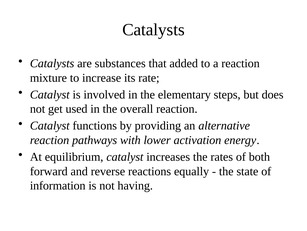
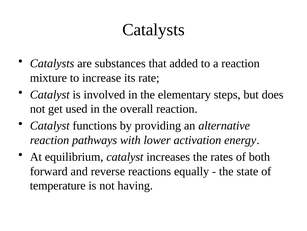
information: information -> temperature (58, 185)
